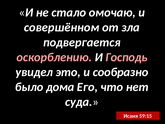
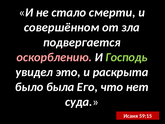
омочаю: омочаю -> смерти (112, 13)
Господь colour: pink -> light green (126, 57)
сообразно: сообразно -> раскрыта (121, 72)
дома: дома -> была (60, 87)
